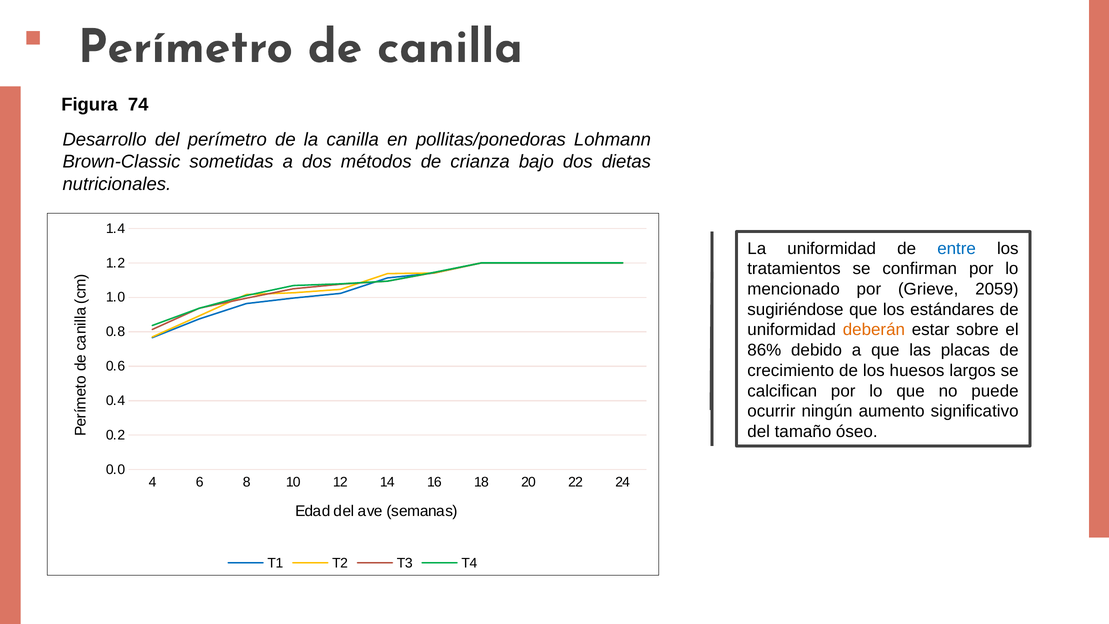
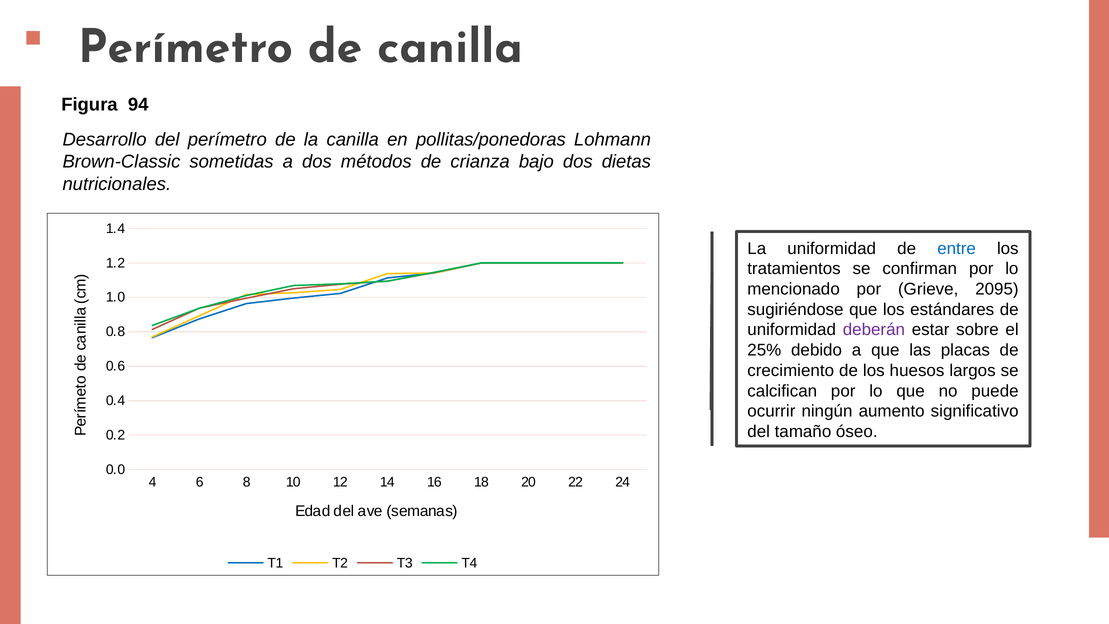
74: 74 -> 94 (138, 105)
2059: 2059 -> 2095 (997, 289)
deberán colour: orange -> purple (874, 330)
86%: 86% -> 25% (764, 350)
